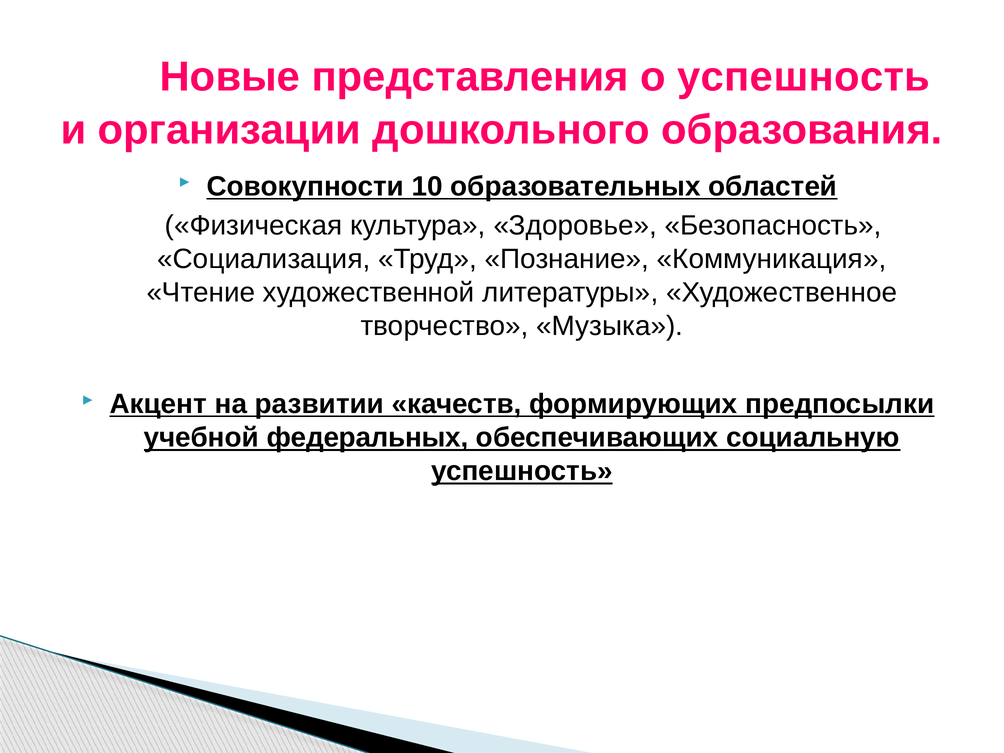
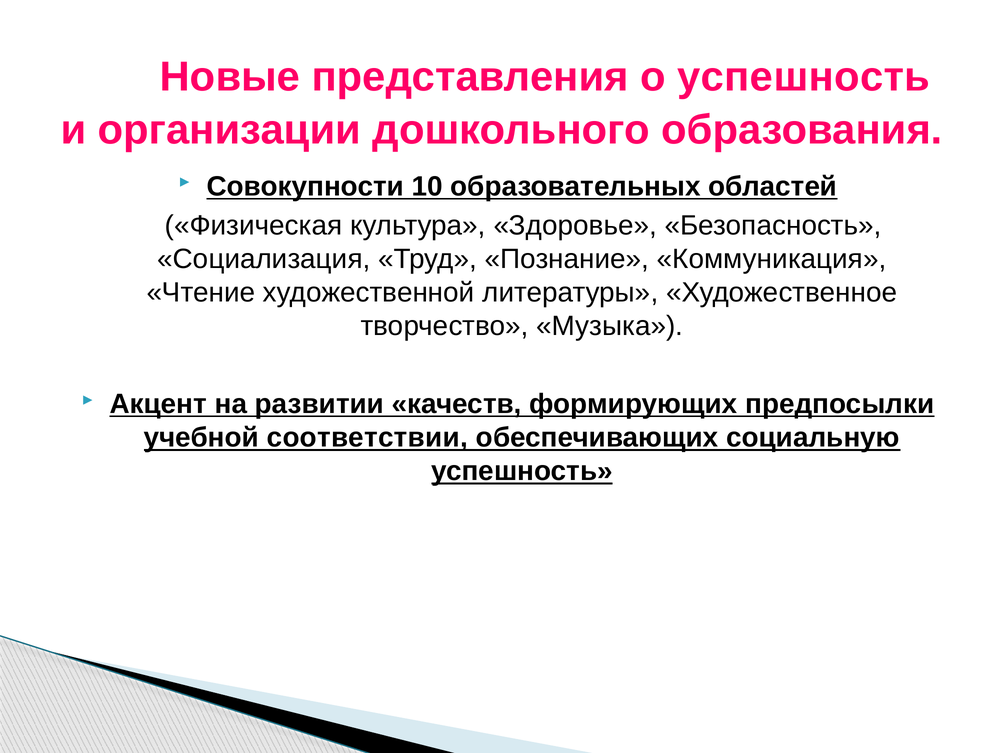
федеральных: федеральных -> соответствии (367, 438)
